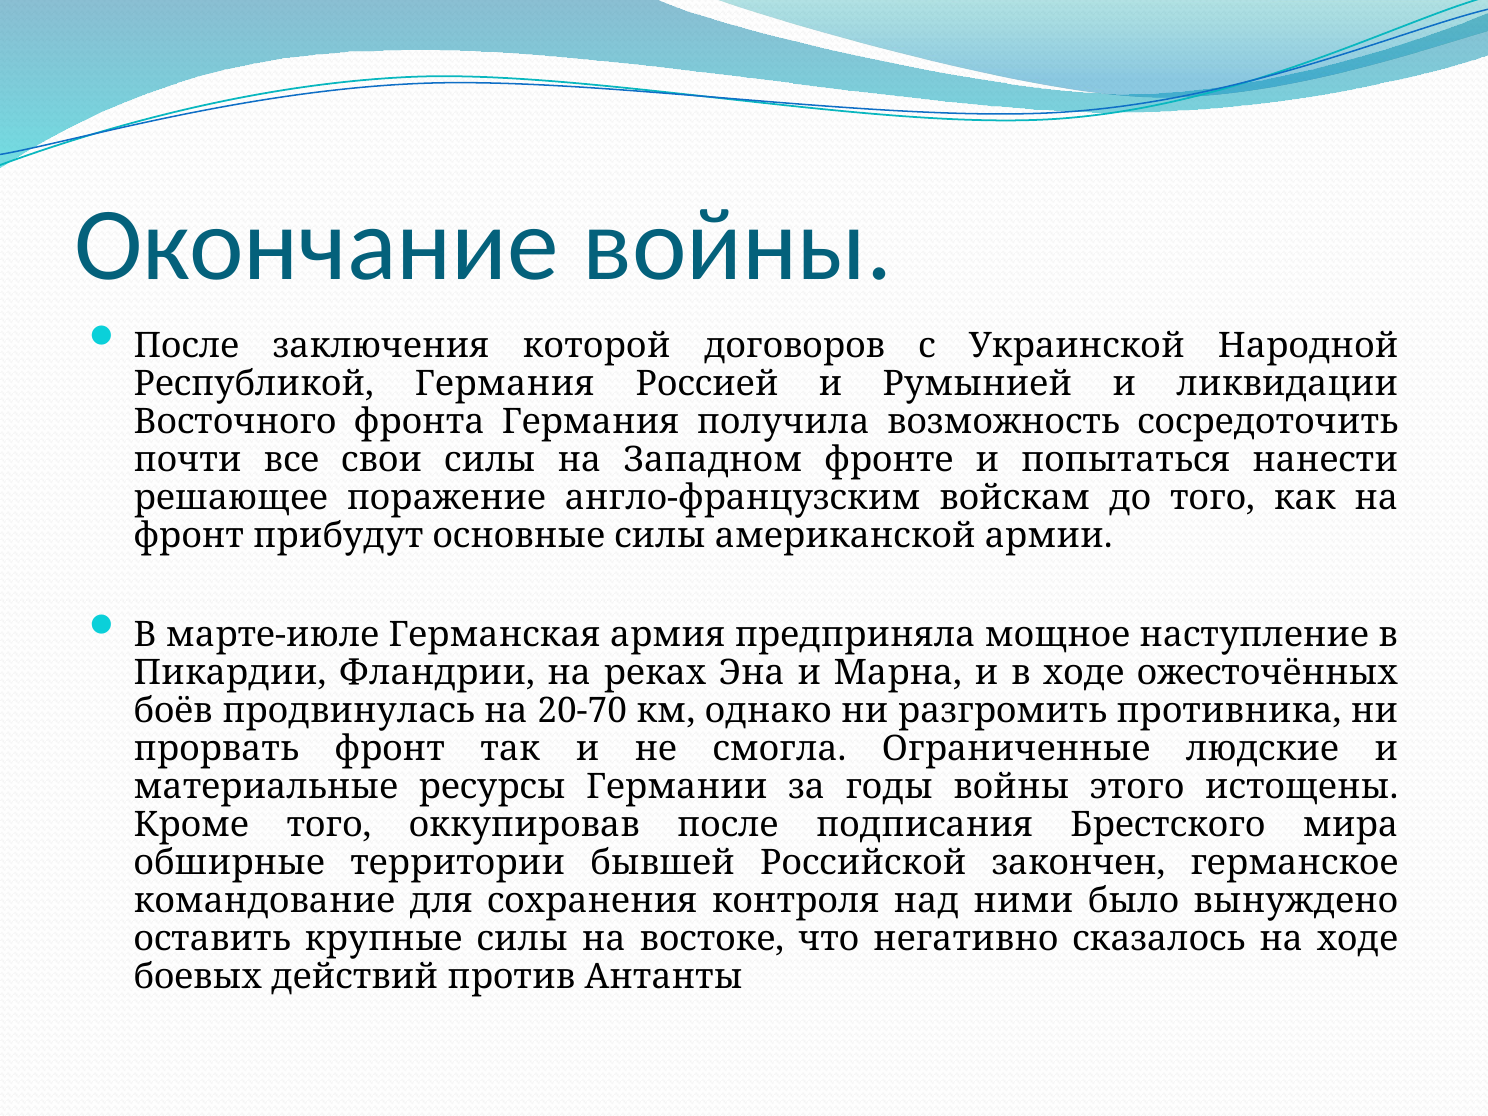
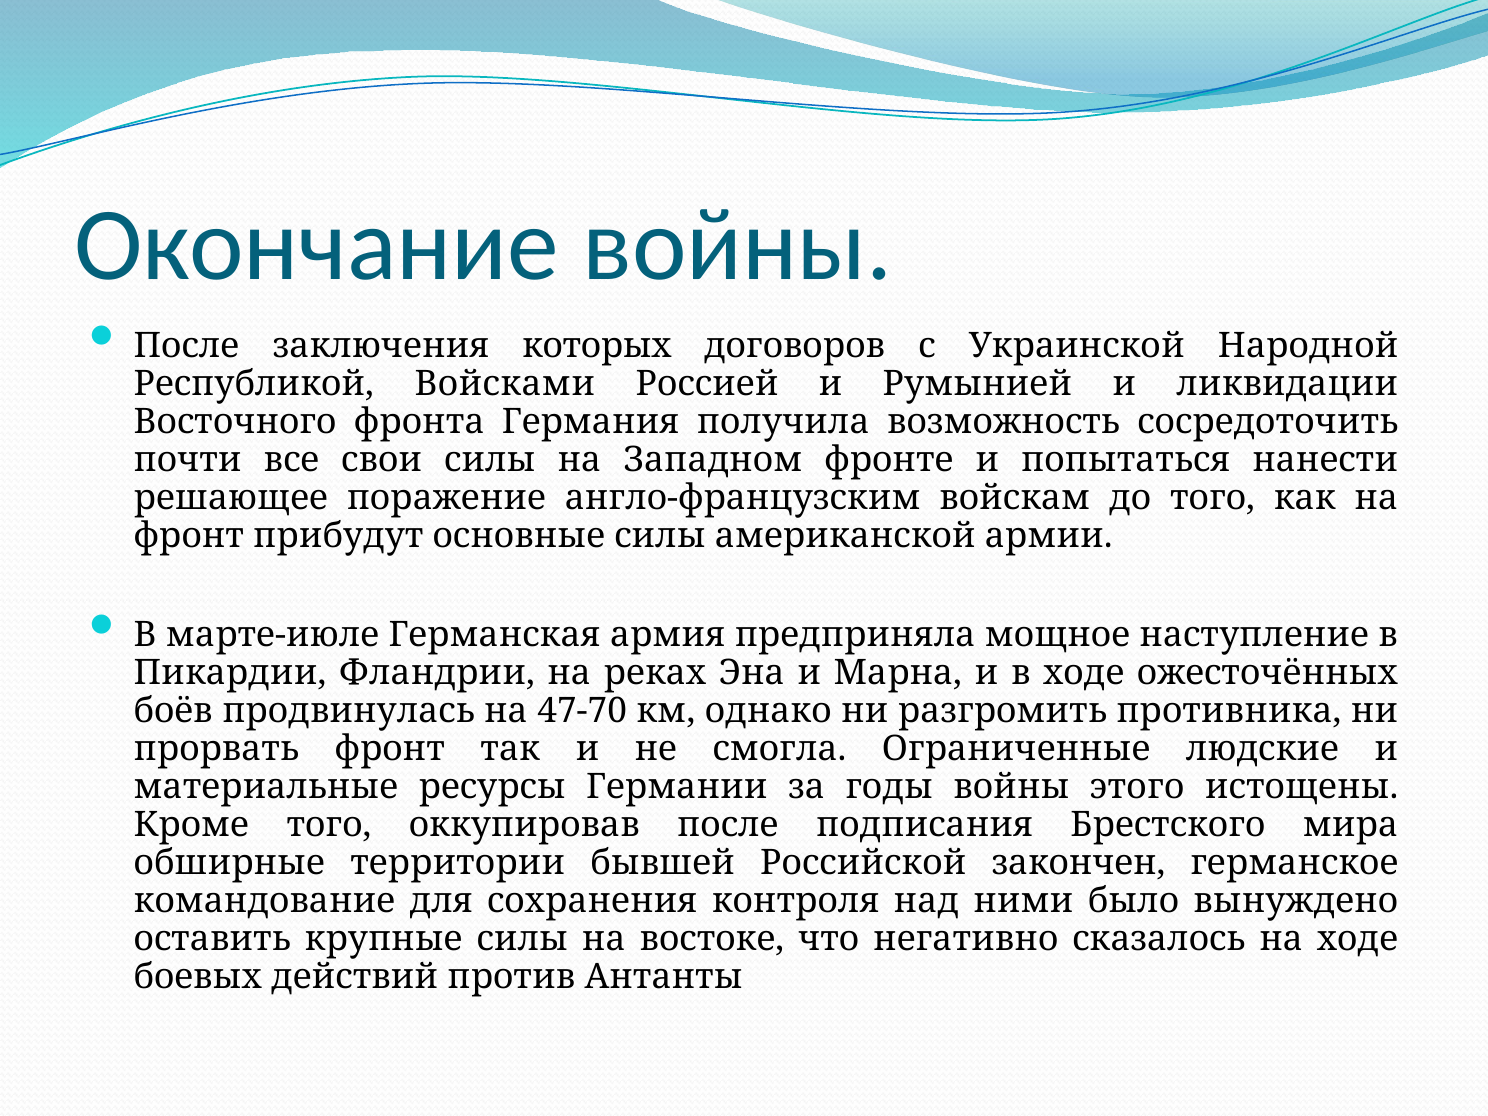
которой: которой -> которых (597, 346)
Республикой Германия: Германия -> Войсками (505, 384)
20-70: 20-70 -> 47-70 (582, 711)
